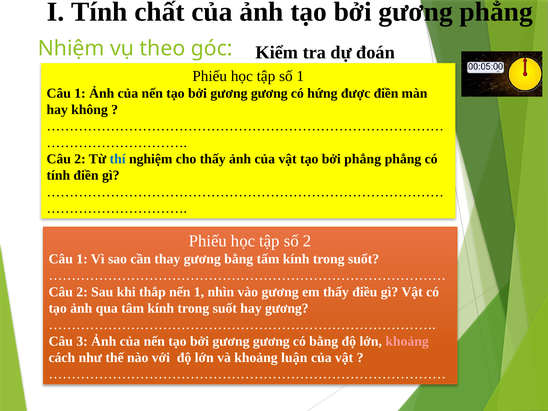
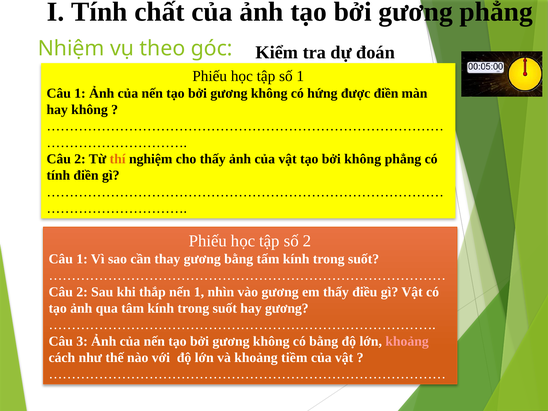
gương: gương -> không (269, 93)
thí colour: blue -> orange (118, 159)
bởi phẳng: phẳng -> không (363, 159)
gương: gương -> không (271, 341)
luận: luận -> tiềm (294, 358)
